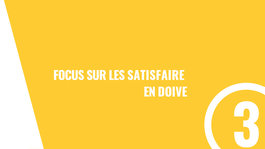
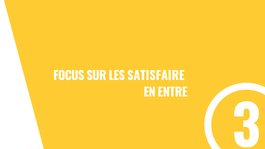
DOIVE: DOIVE -> ENTRE (173, 93)
